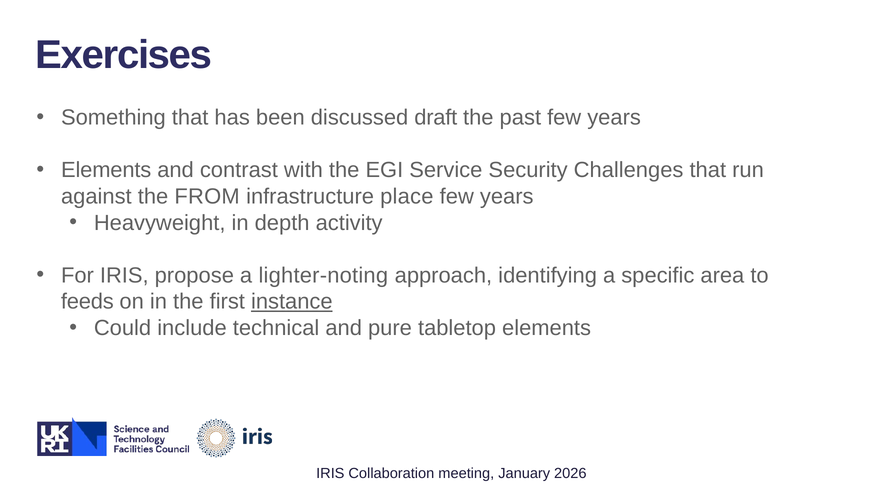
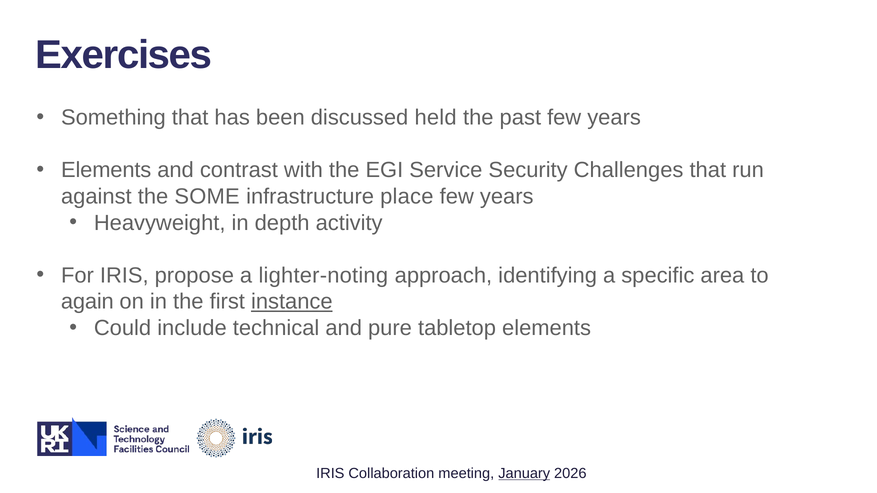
draft: draft -> held (436, 118)
FROM: FROM -> SOME (207, 197)
feeds: feeds -> again (87, 302)
January underline: none -> present (524, 474)
